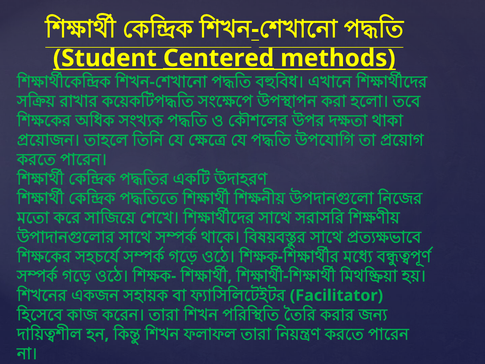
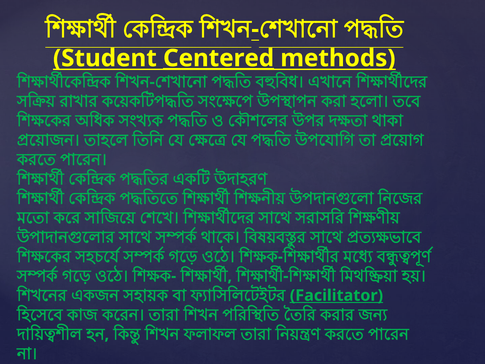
Facilitator underline: none -> present (336, 295)
